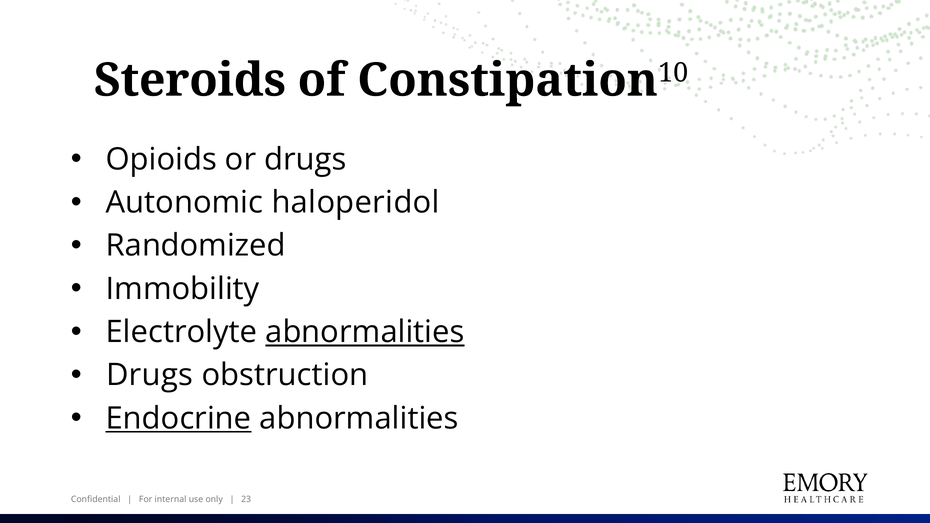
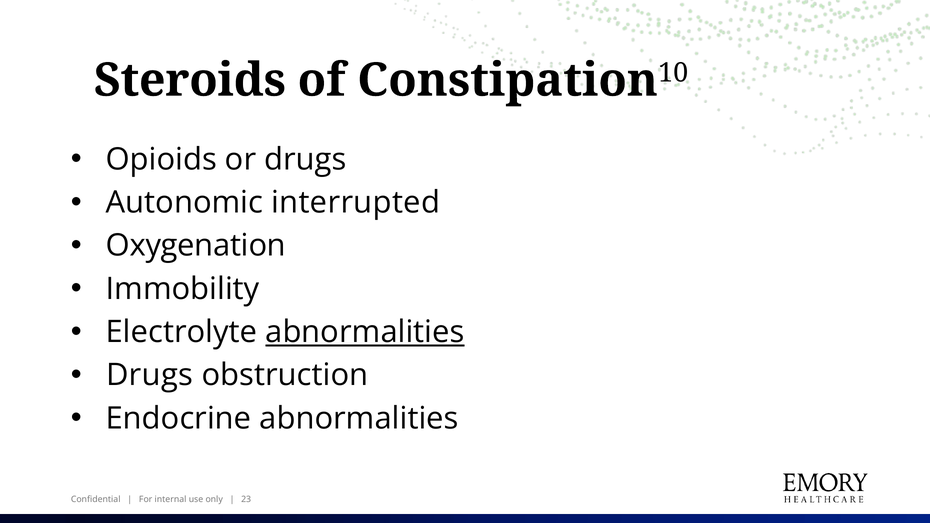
haloperidol: haloperidol -> interrupted (356, 203)
Randomized: Randomized -> Oxygenation (196, 246)
Endocrine underline: present -> none (179, 418)
